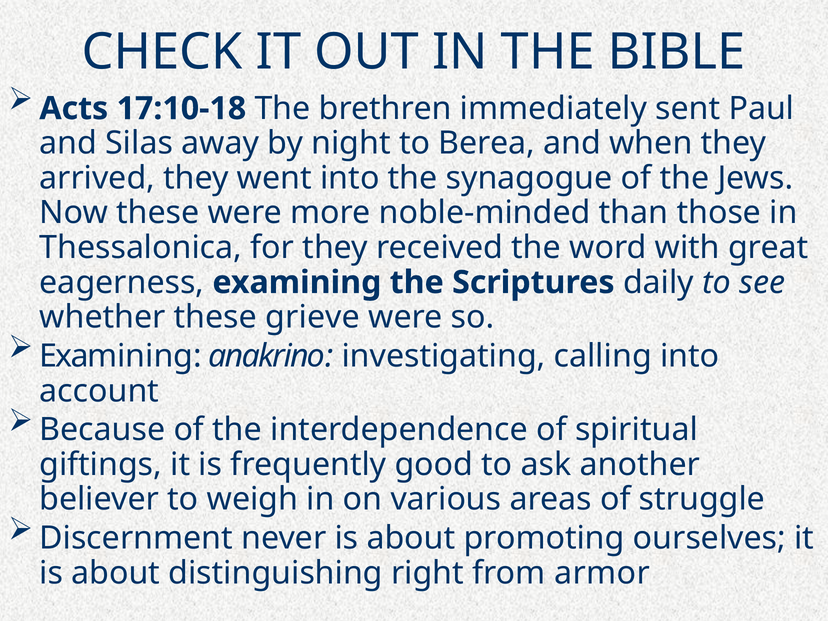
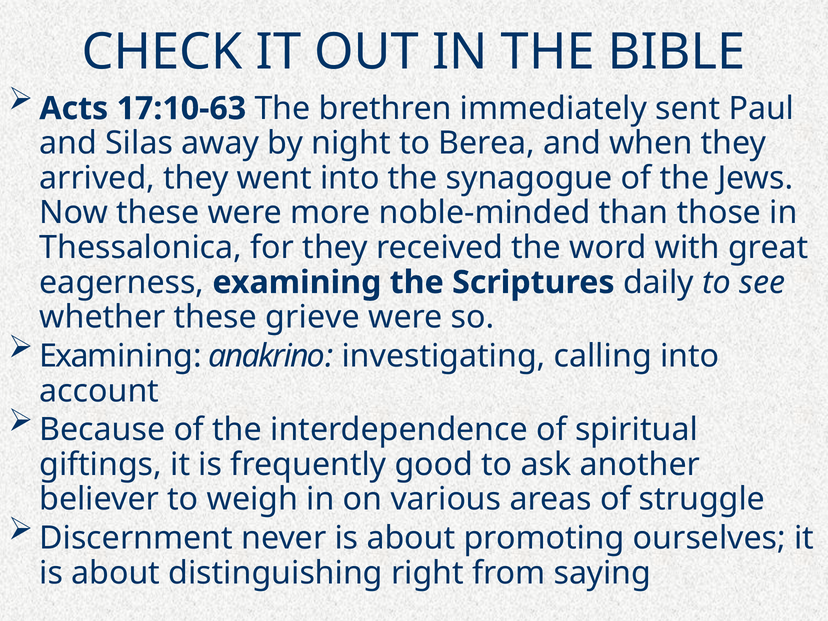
17:10-18: 17:10-18 -> 17:10-63 (181, 109)
armor: armor -> saying (602, 573)
